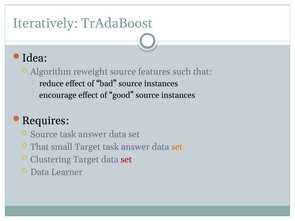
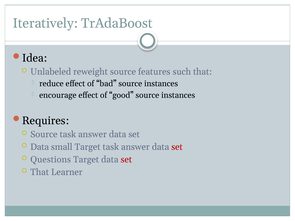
Algorithm: Algorithm -> Unlabeled (51, 72)
That: That -> Data (40, 147)
set colour: orange -> red (177, 147)
Clustering: Clustering -> Questions (51, 160)
Data: Data -> That (40, 172)
